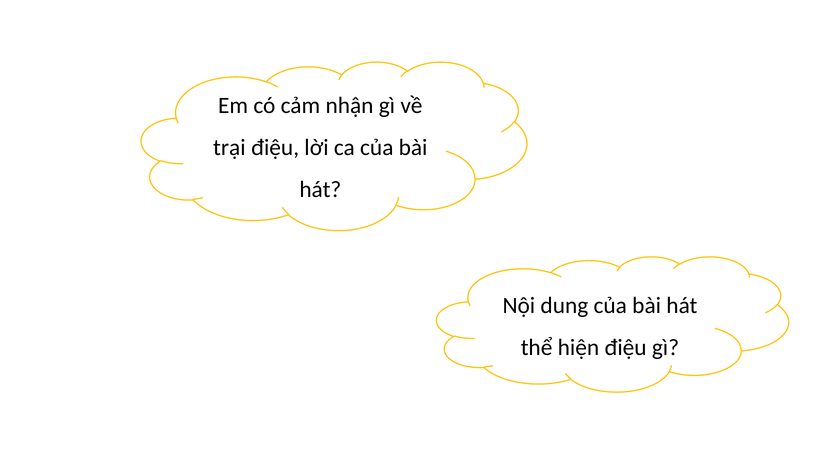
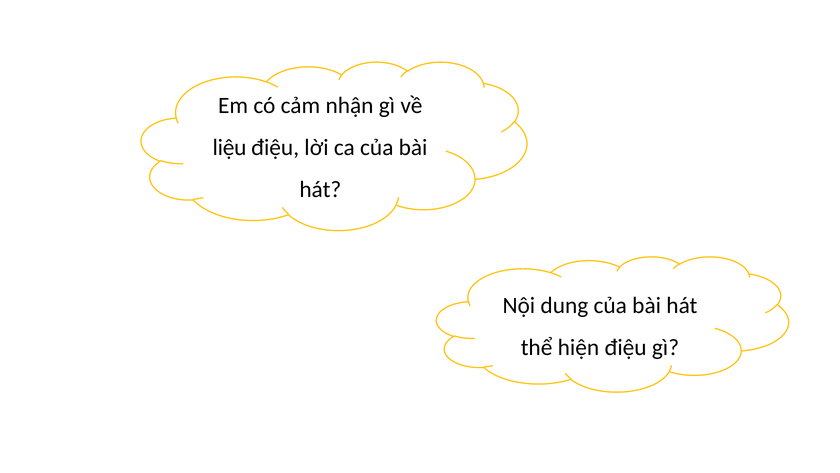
trại: trại -> liệu (230, 147)
